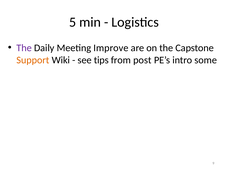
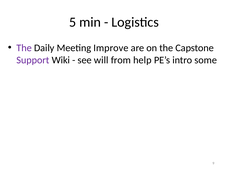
Support colour: orange -> purple (33, 60)
tips: tips -> will (101, 60)
post: post -> help (142, 60)
